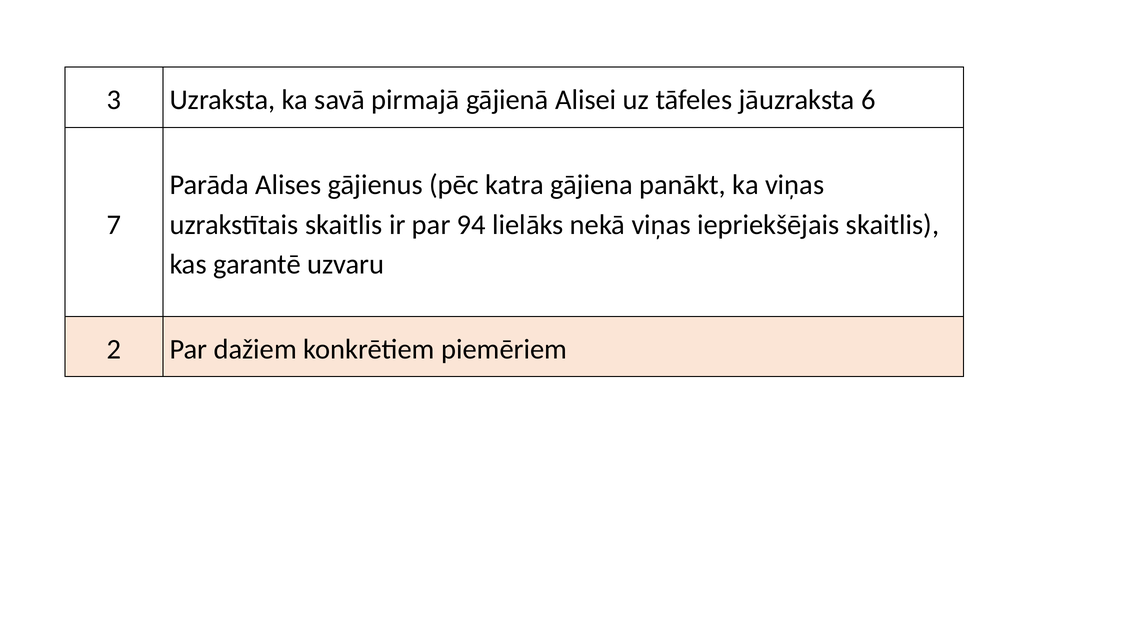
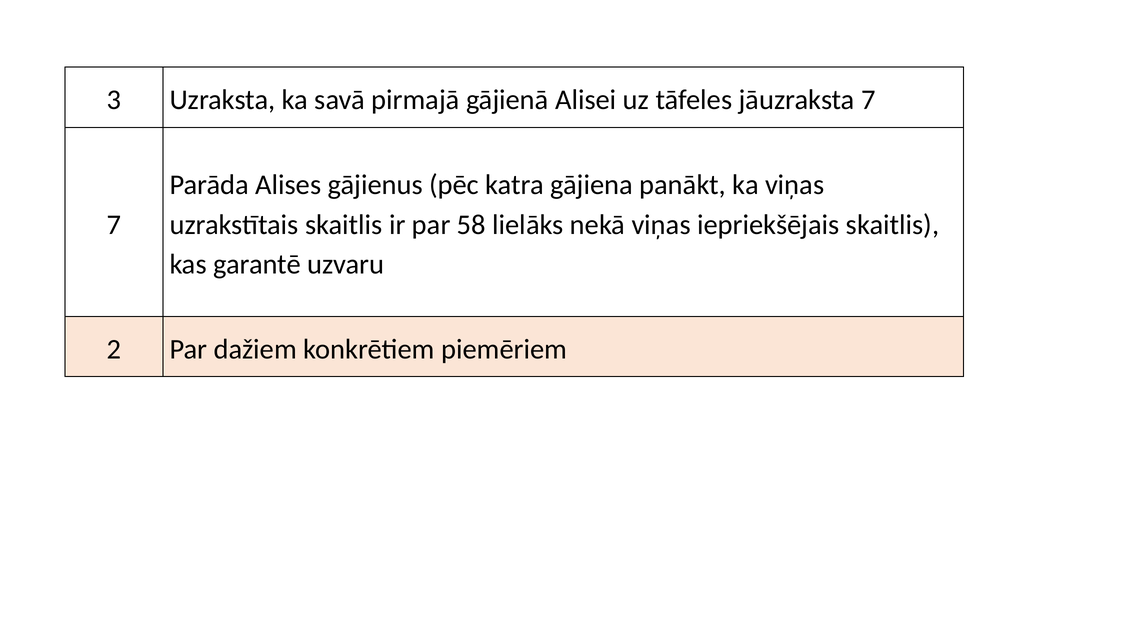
jāuzraksta 6: 6 -> 7 (868, 100)
94: 94 -> 58 (471, 225)
